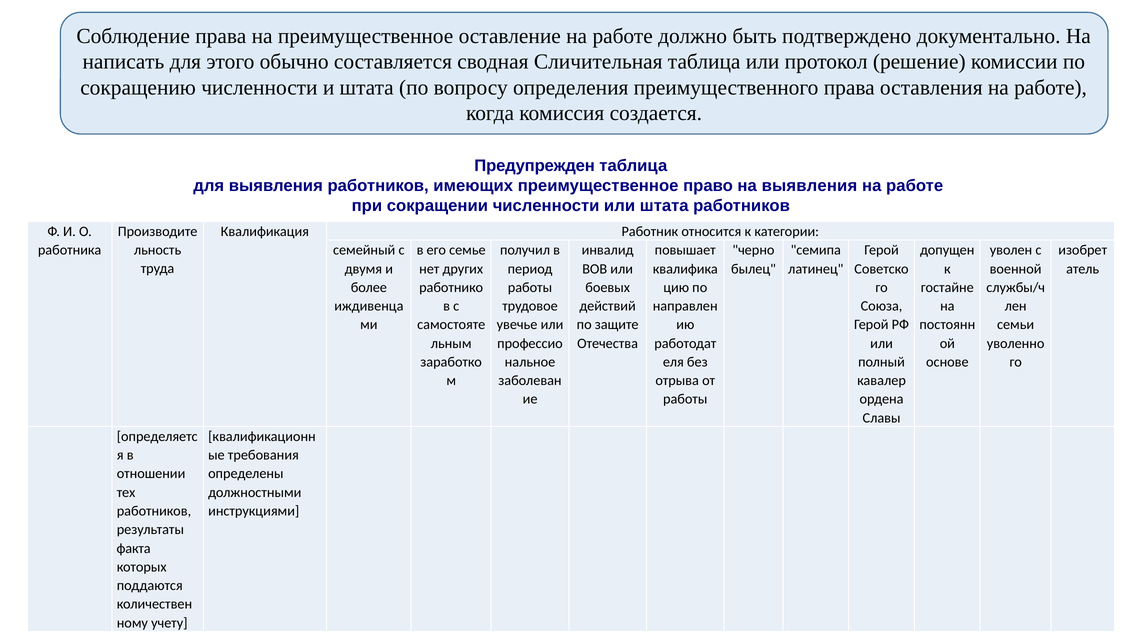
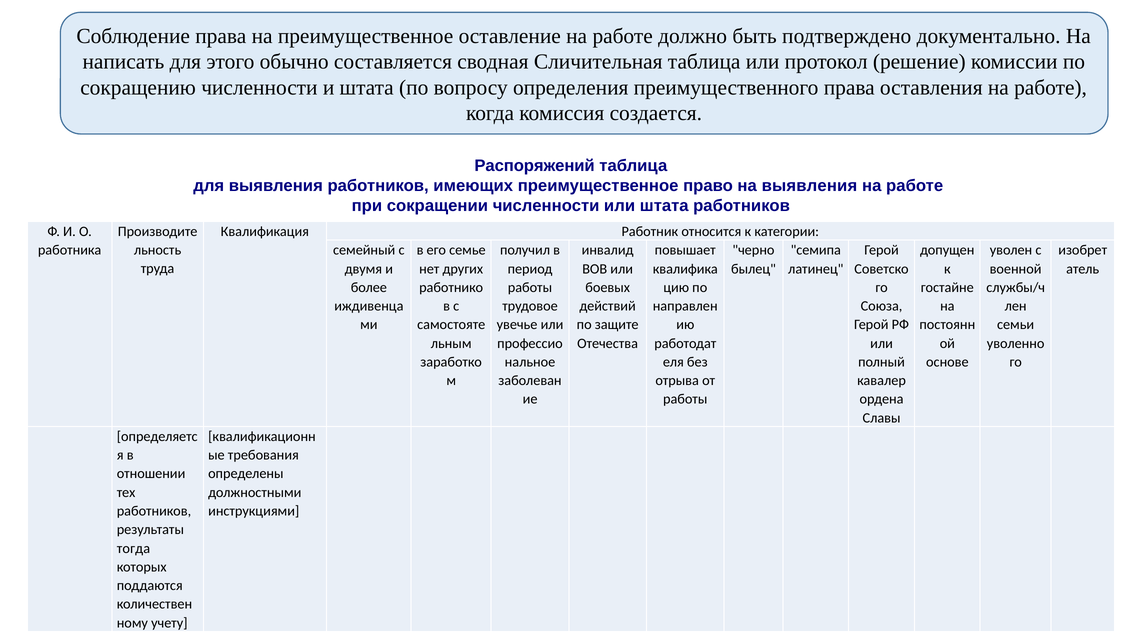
Предупрежден: Предупрежден -> Распоряжений (535, 166)
факта: факта -> тогда (133, 548)
